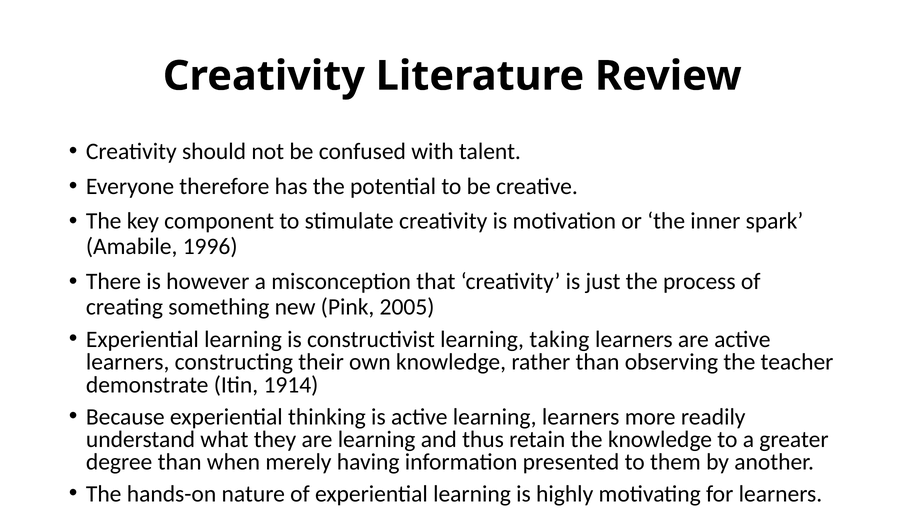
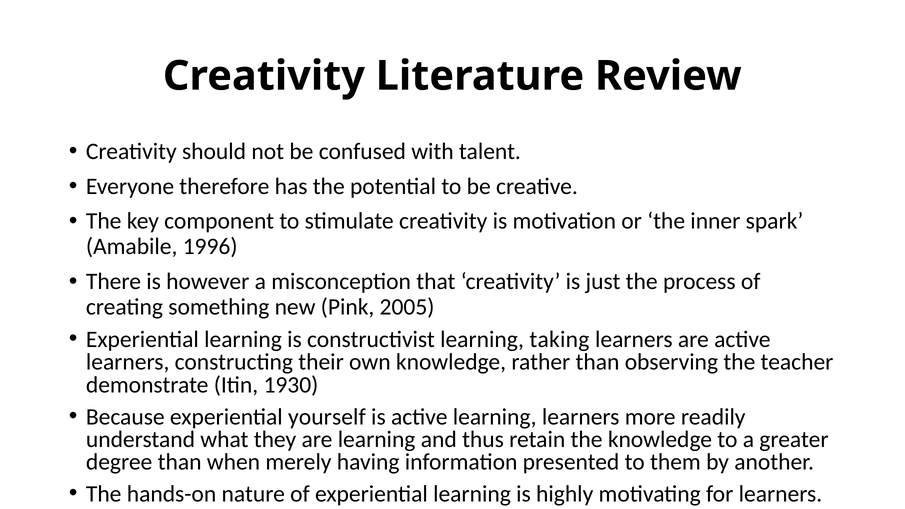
1914: 1914 -> 1930 (291, 385)
thinking: thinking -> yourself (327, 417)
